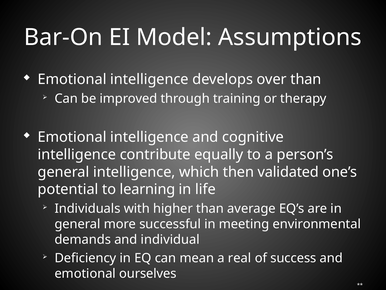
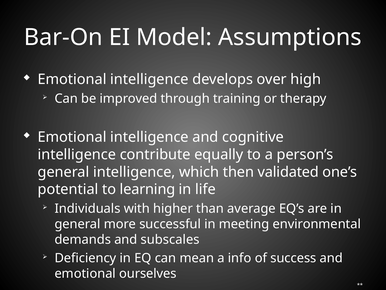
over than: than -> high (306, 79)
individual: individual -> subscales (170, 239)
real: real -> info (240, 258)
